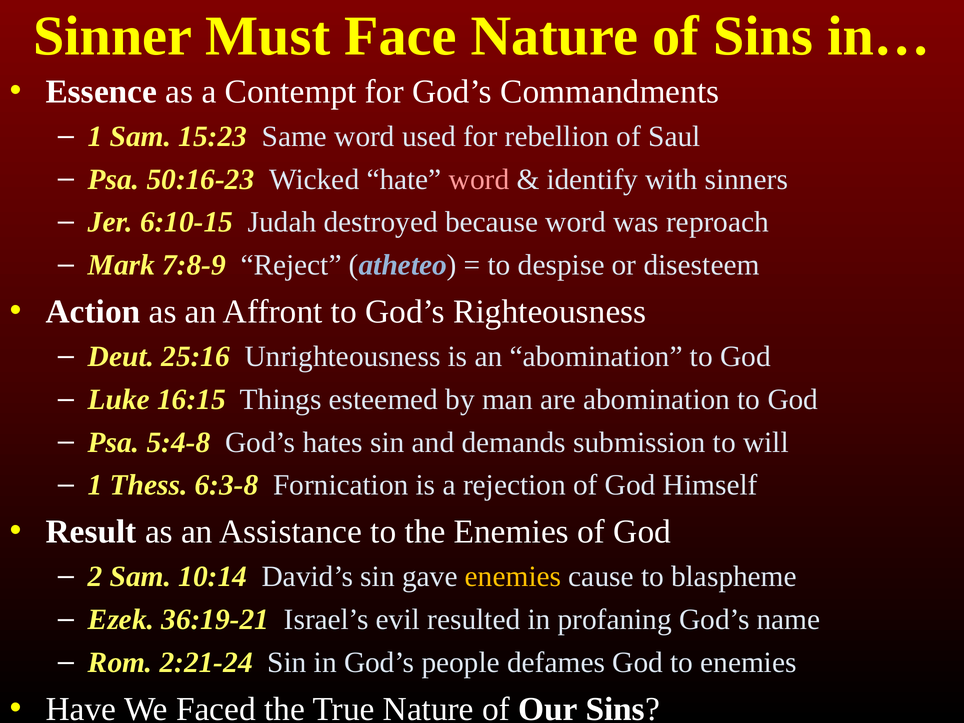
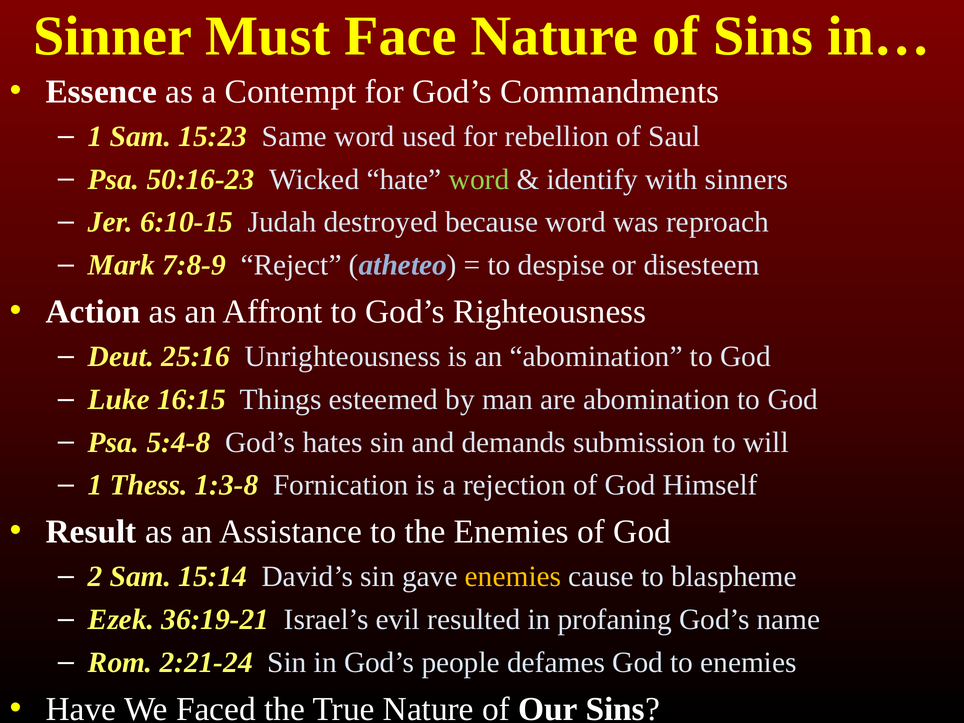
word colour: pink -> light green (479, 179)
6:3-8: 6:3-8 -> 1:3-8 (227, 485)
10:14: 10:14 -> 15:14 (213, 577)
